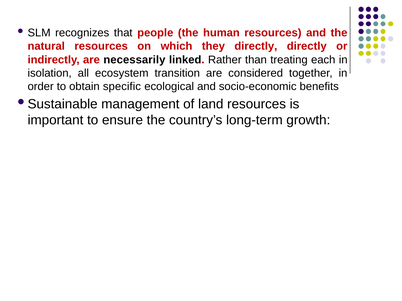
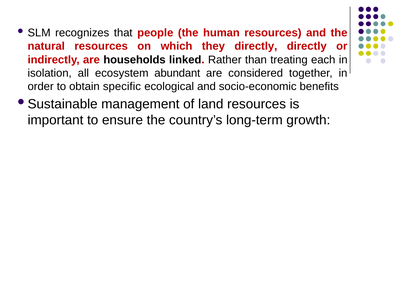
necessarily: necessarily -> households (135, 60)
transition: transition -> abundant (177, 73)
